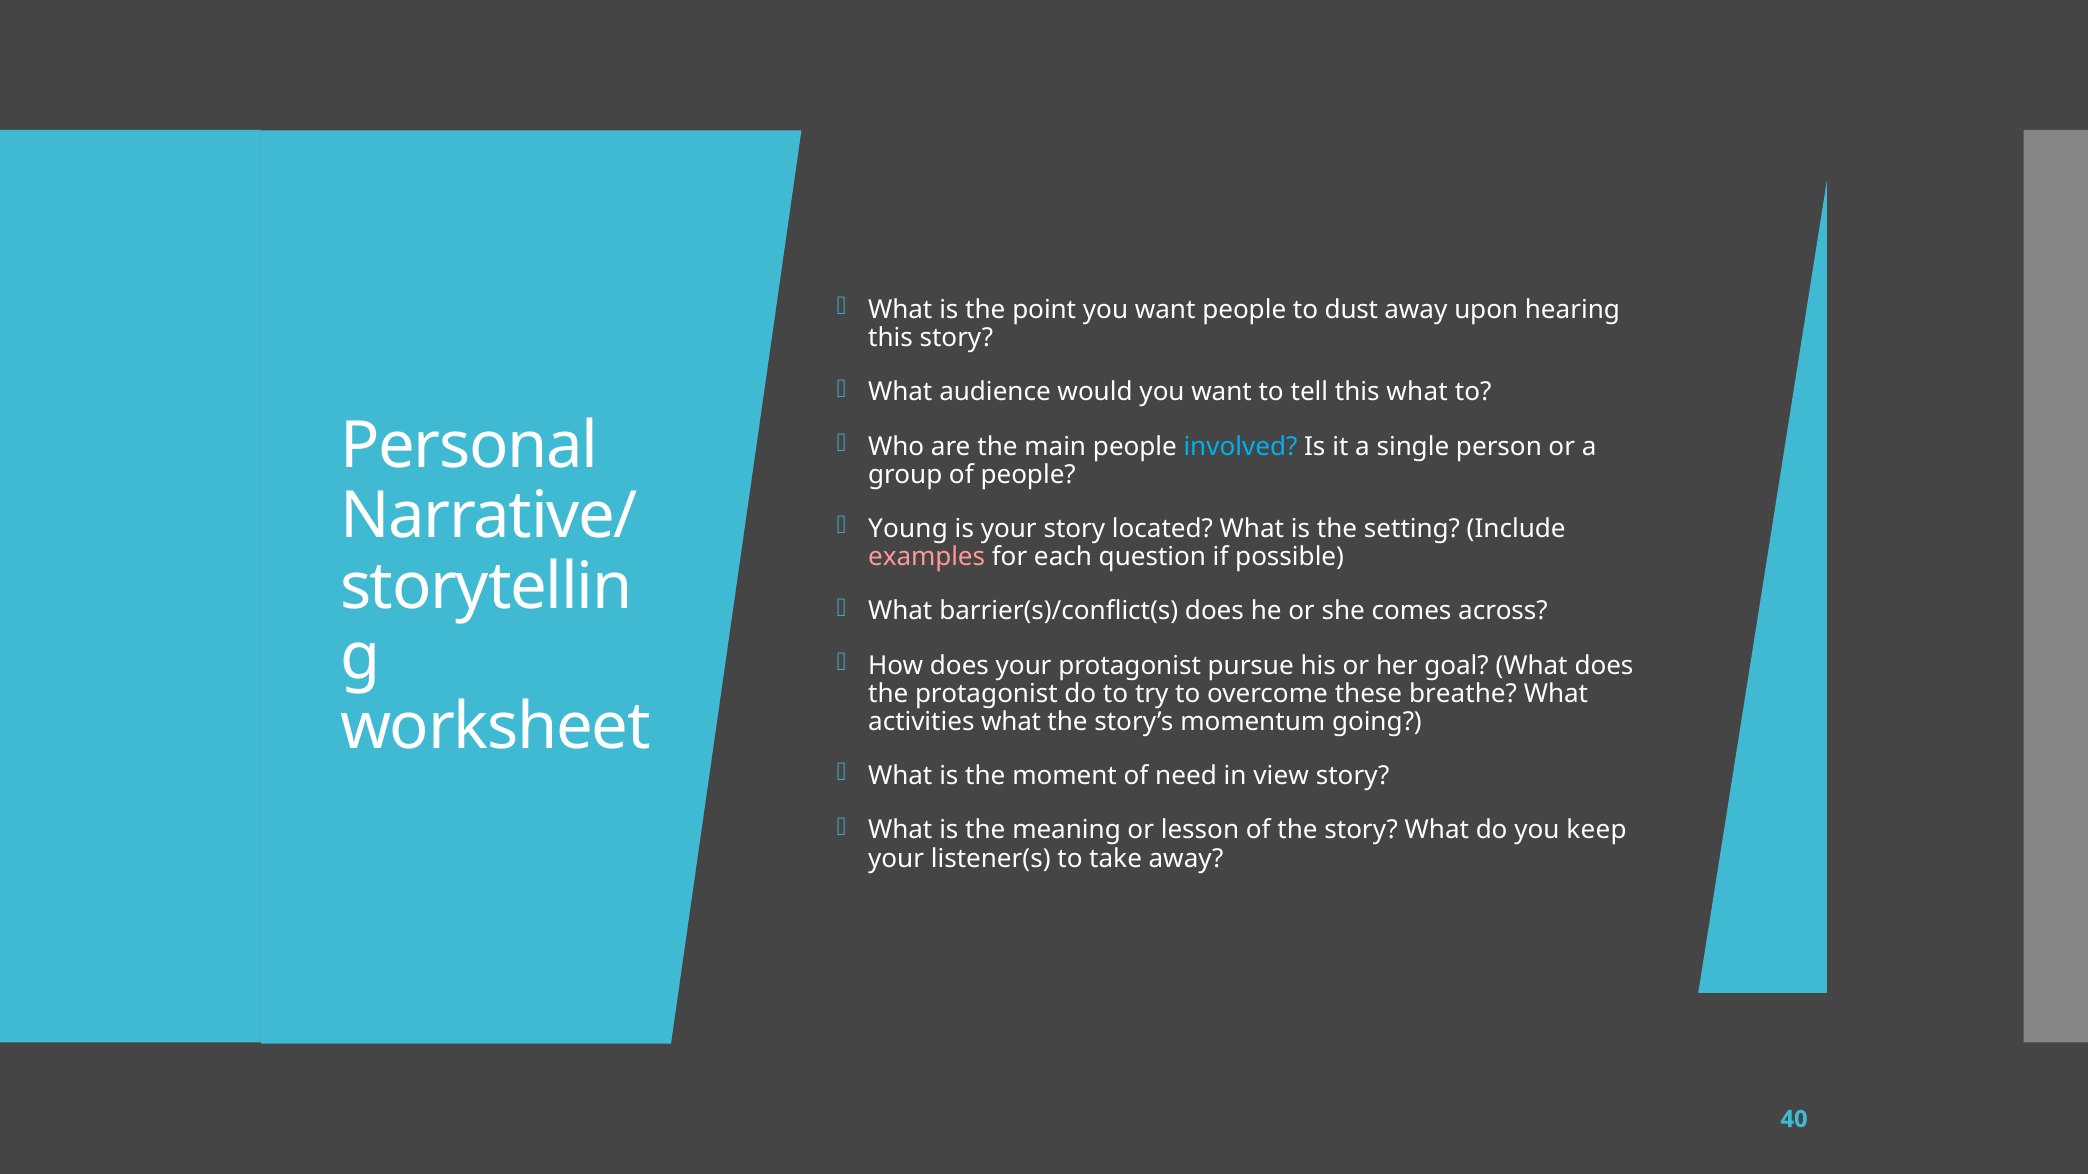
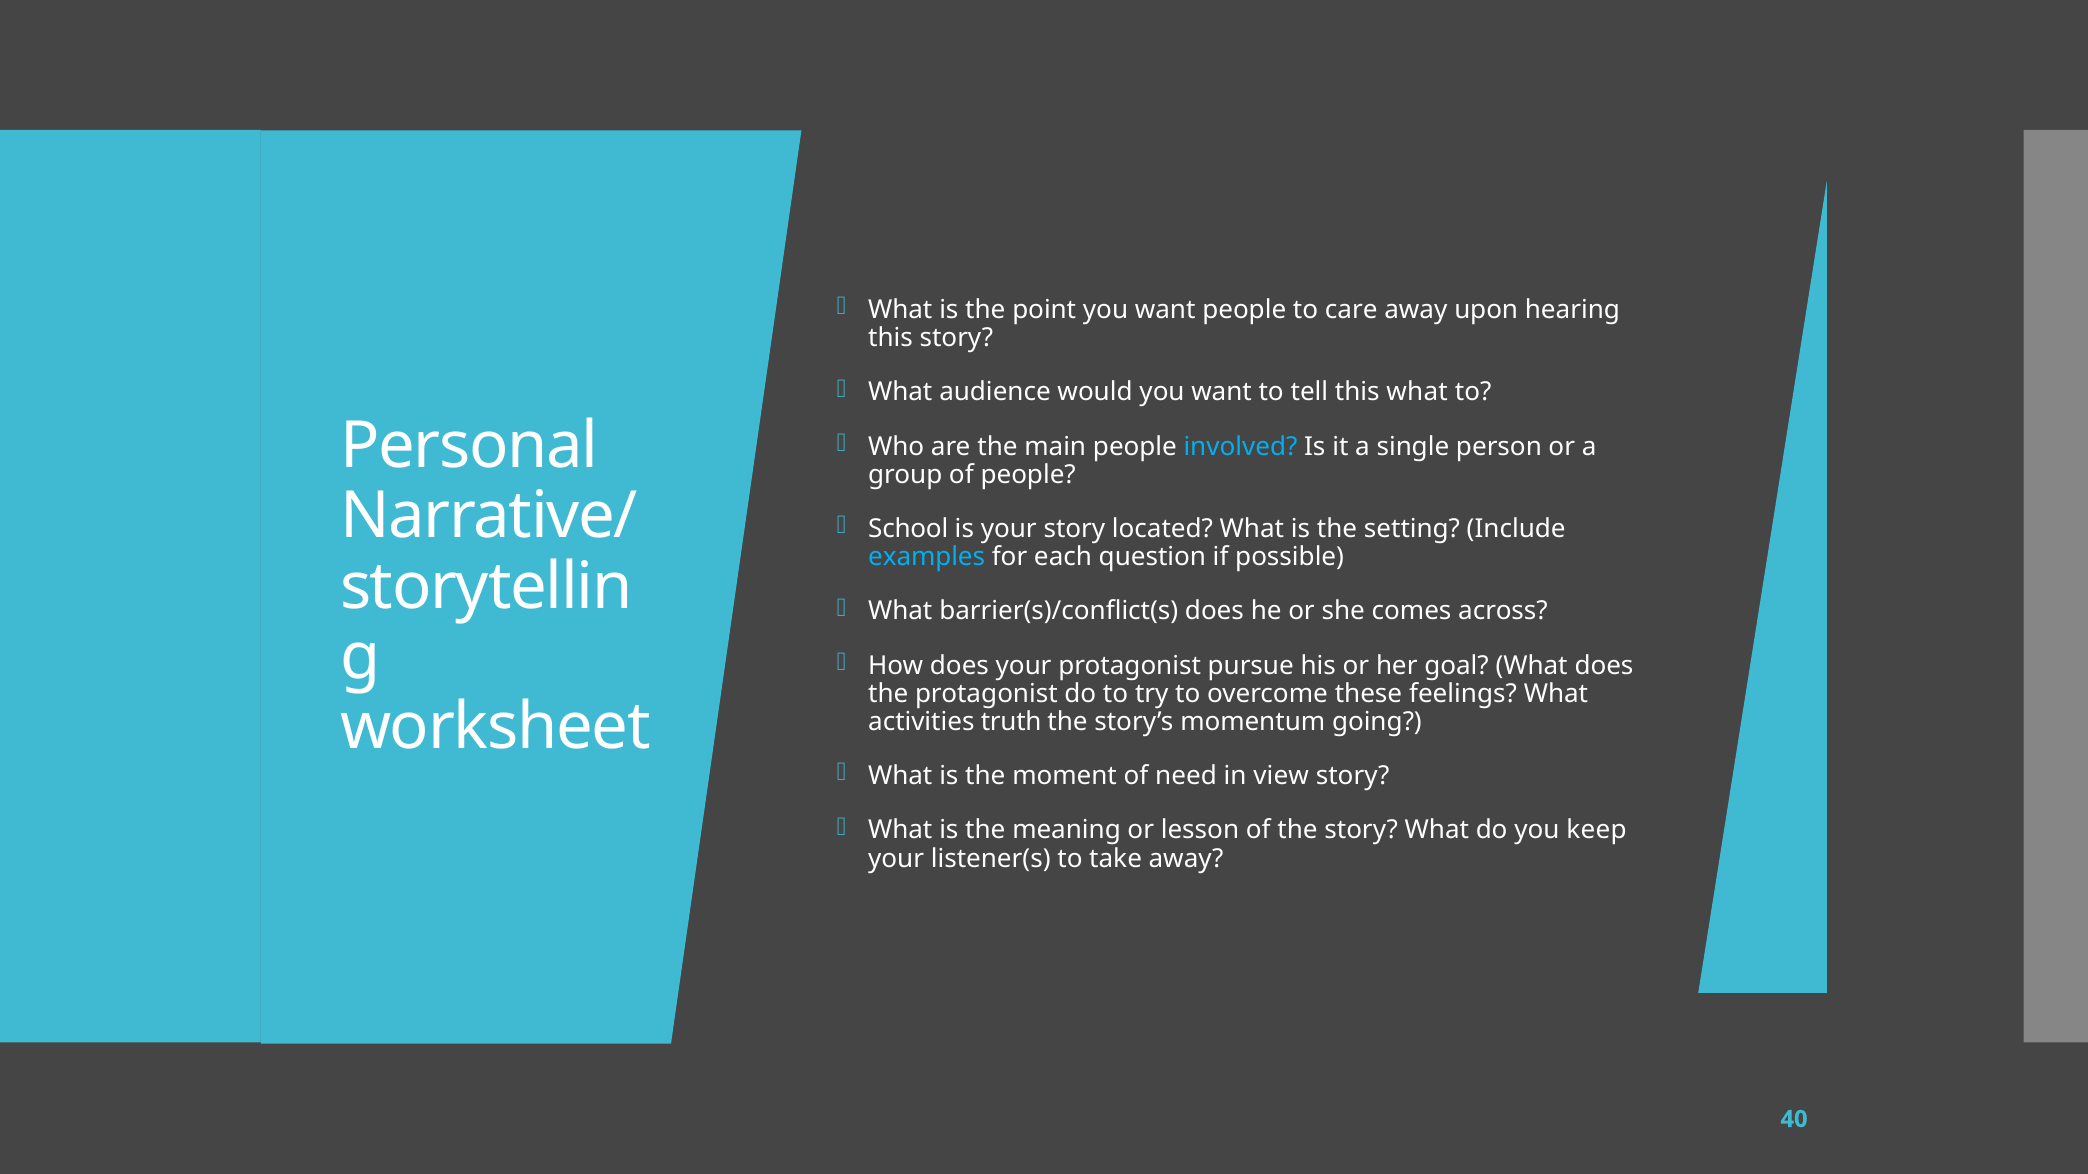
dust: dust -> care (1351, 310)
Young: Young -> School (908, 529)
examples colour: pink -> light blue (927, 557)
breathe: breathe -> feelings (1463, 694)
activities what: what -> truth (1011, 722)
